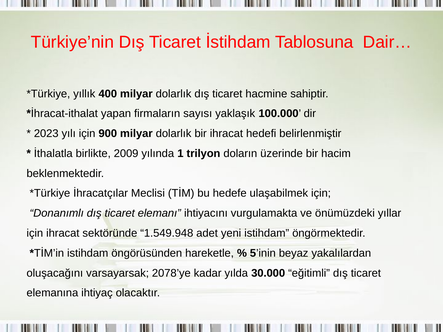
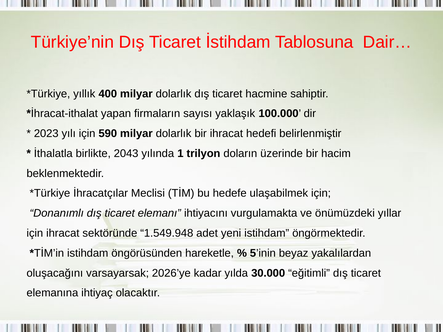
900: 900 -> 590 (108, 134)
2009: 2009 -> 2043 (126, 154)
2078’ye: 2078’ye -> 2026’ye (171, 273)
